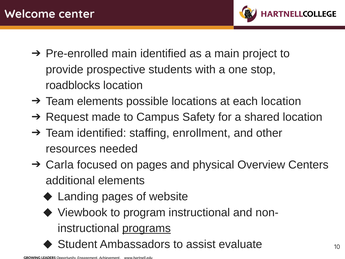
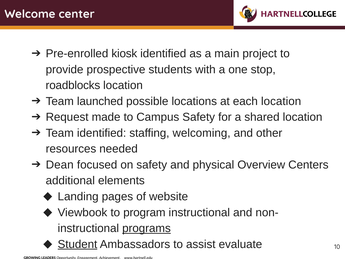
Pre-enrolled main: main -> kiosk (124, 54)
Team elements: elements -> launched (100, 101)
enrollment: enrollment -> welcoming (202, 133)
Carla: Carla -> Dean (60, 165)
on pages: pages -> safety (152, 165)
Student underline: none -> present (77, 244)
